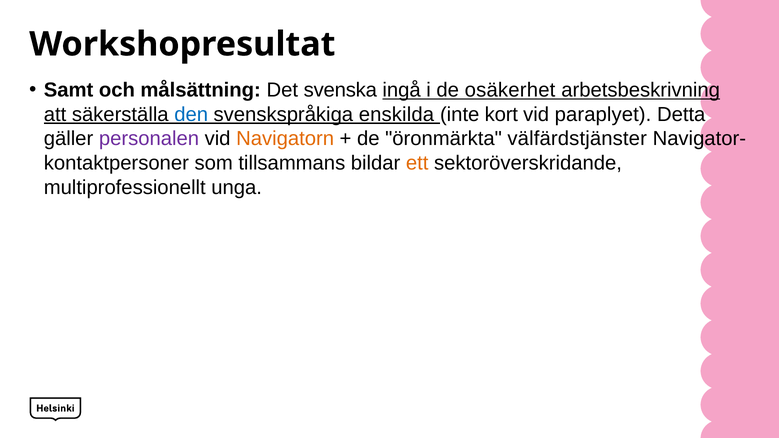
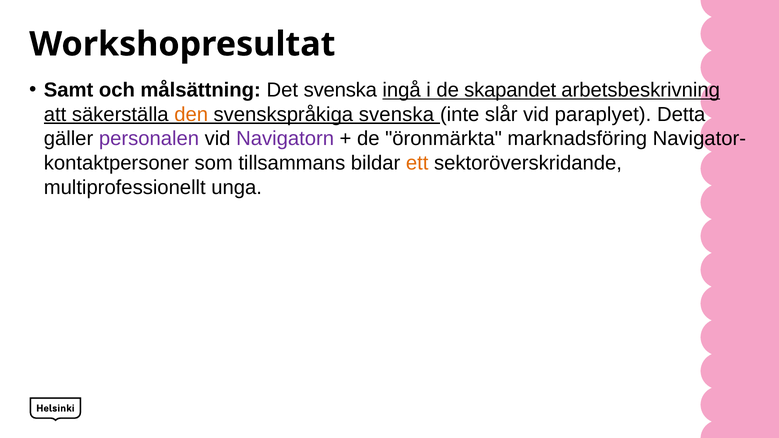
osäkerhet: osäkerhet -> skapandet (510, 90)
den colour: blue -> orange (191, 114)
svenskspråkiga enskilda: enskilda -> svenska (396, 114)
kort: kort -> slår (501, 114)
Navigatorn colour: orange -> purple (285, 139)
välfärdstjänster: välfärdstjänster -> marknadsföring (577, 139)
